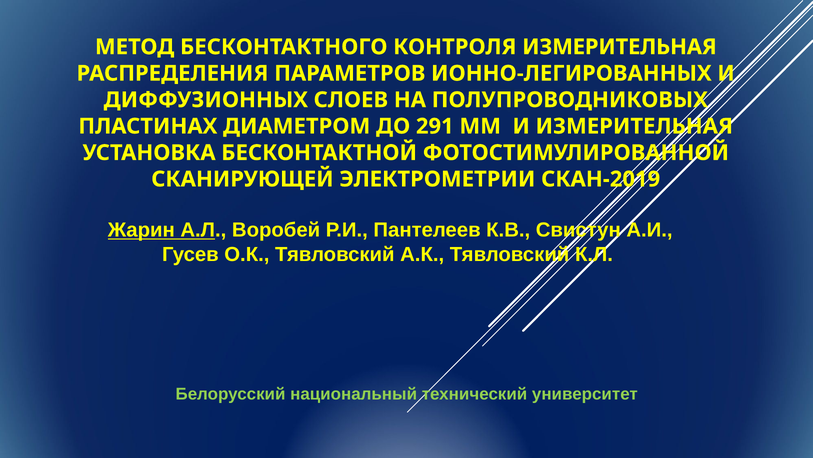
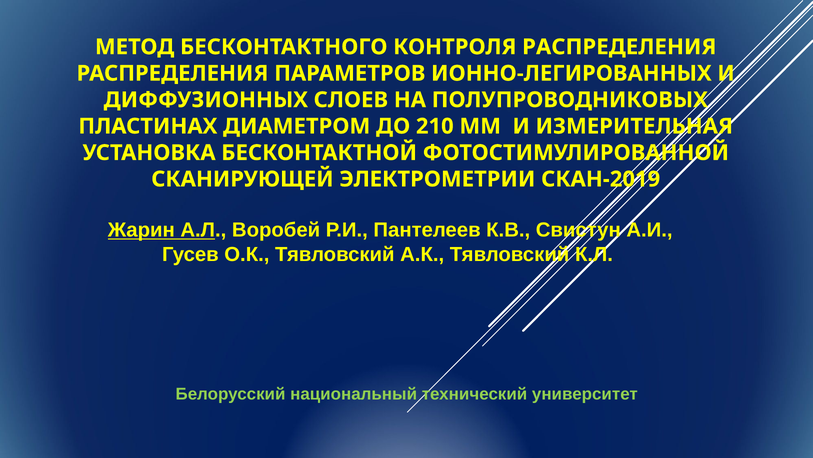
КОНТРОЛЯ ИЗМЕРИТЕЛЬНАЯ: ИЗМЕРИТЕЛЬНАЯ -> РАСПРЕДЕЛЕНИЯ (619, 47)
291: 291 -> 210 (435, 126)
